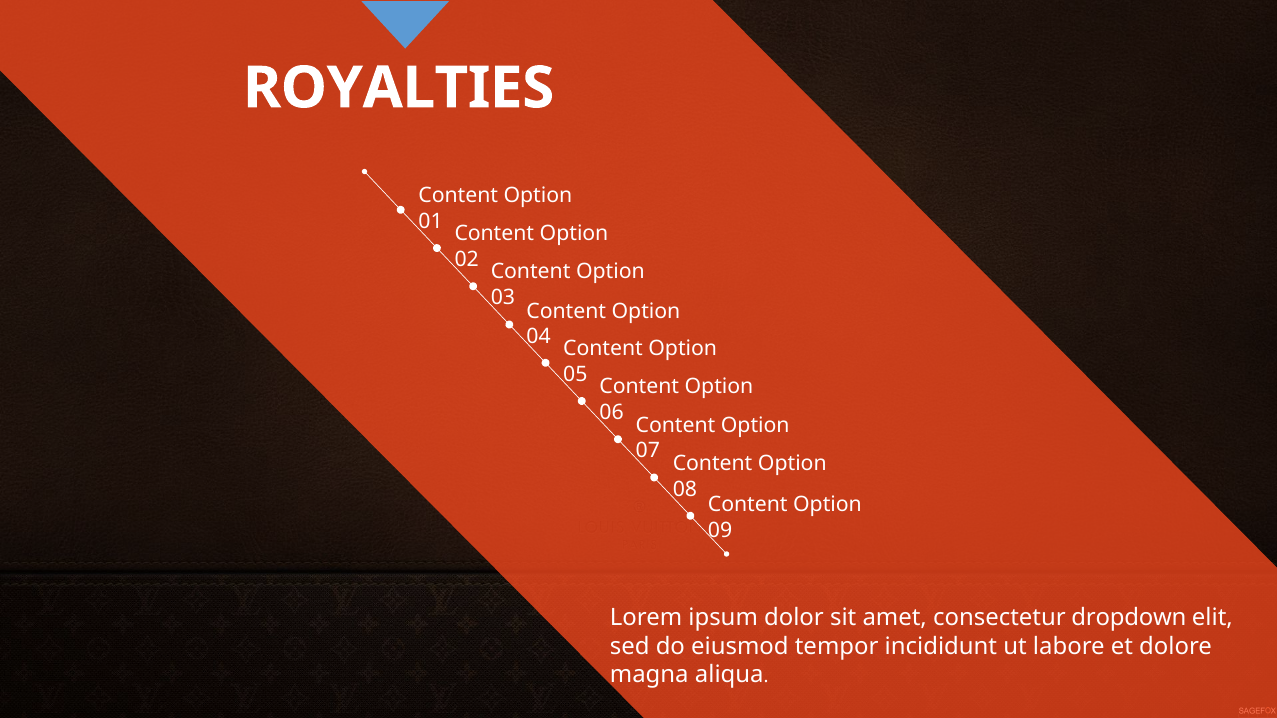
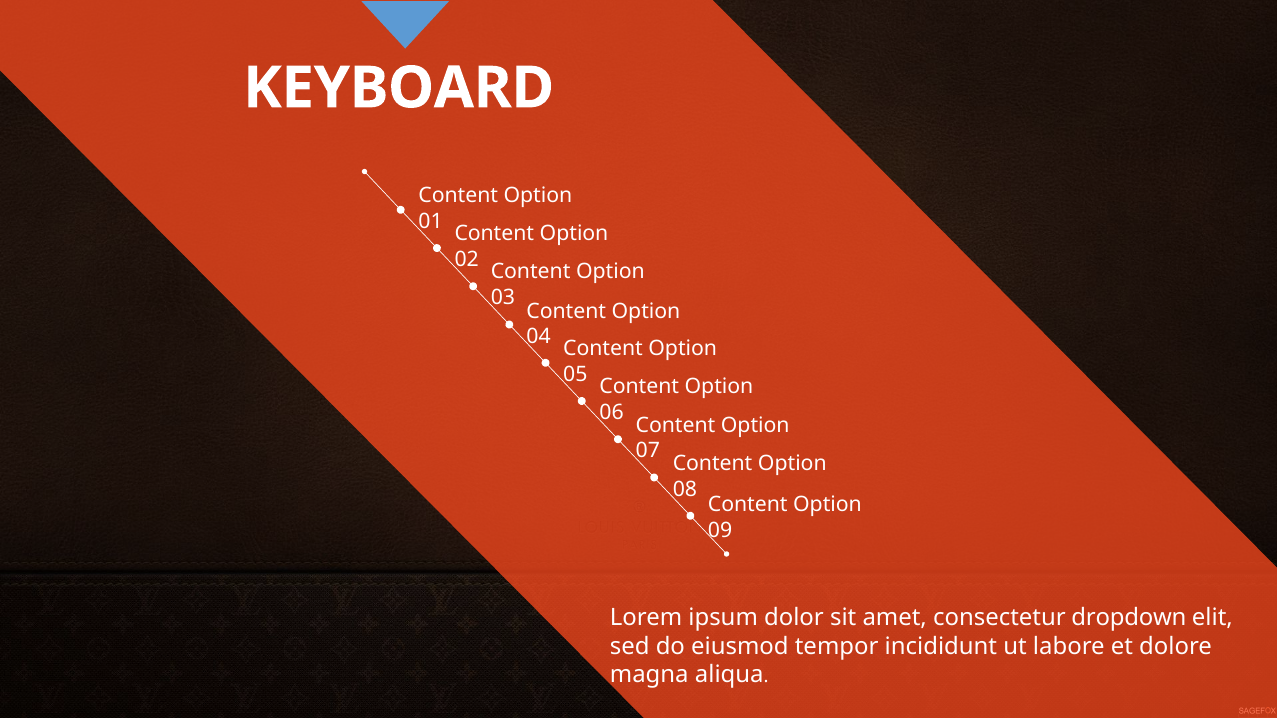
ROYALTIES: ROYALTIES -> KEYBOARD (399, 88)
